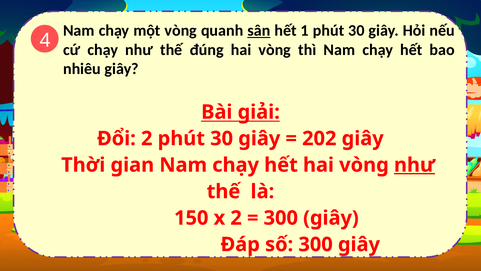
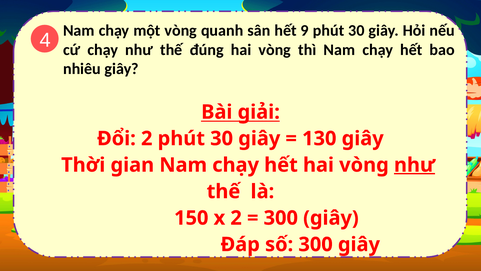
sân underline: present -> none (259, 30)
1: 1 -> 9 (305, 30)
202: 202 -> 130 (319, 138)
